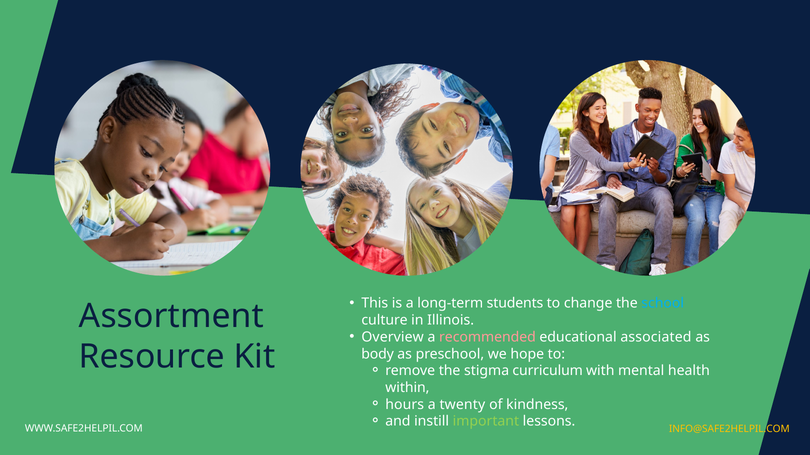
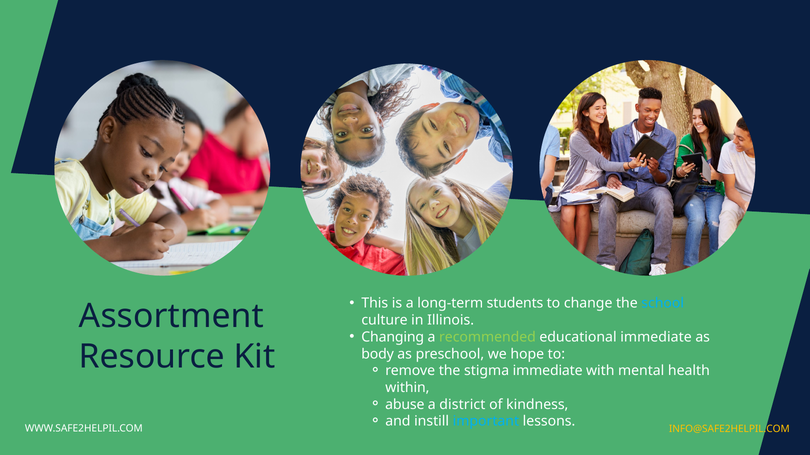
Overview: Overview -> Changing (393, 337)
recommended colour: pink -> light green (487, 337)
educational associated: associated -> immediate (656, 337)
stigma curriculum: curriculum -> immediate (548, 371)
hours: hours -> abuse (405, 405)
twenty: twenty -> district (462, 405)
important colour: light green -> light blue (486, 422)
